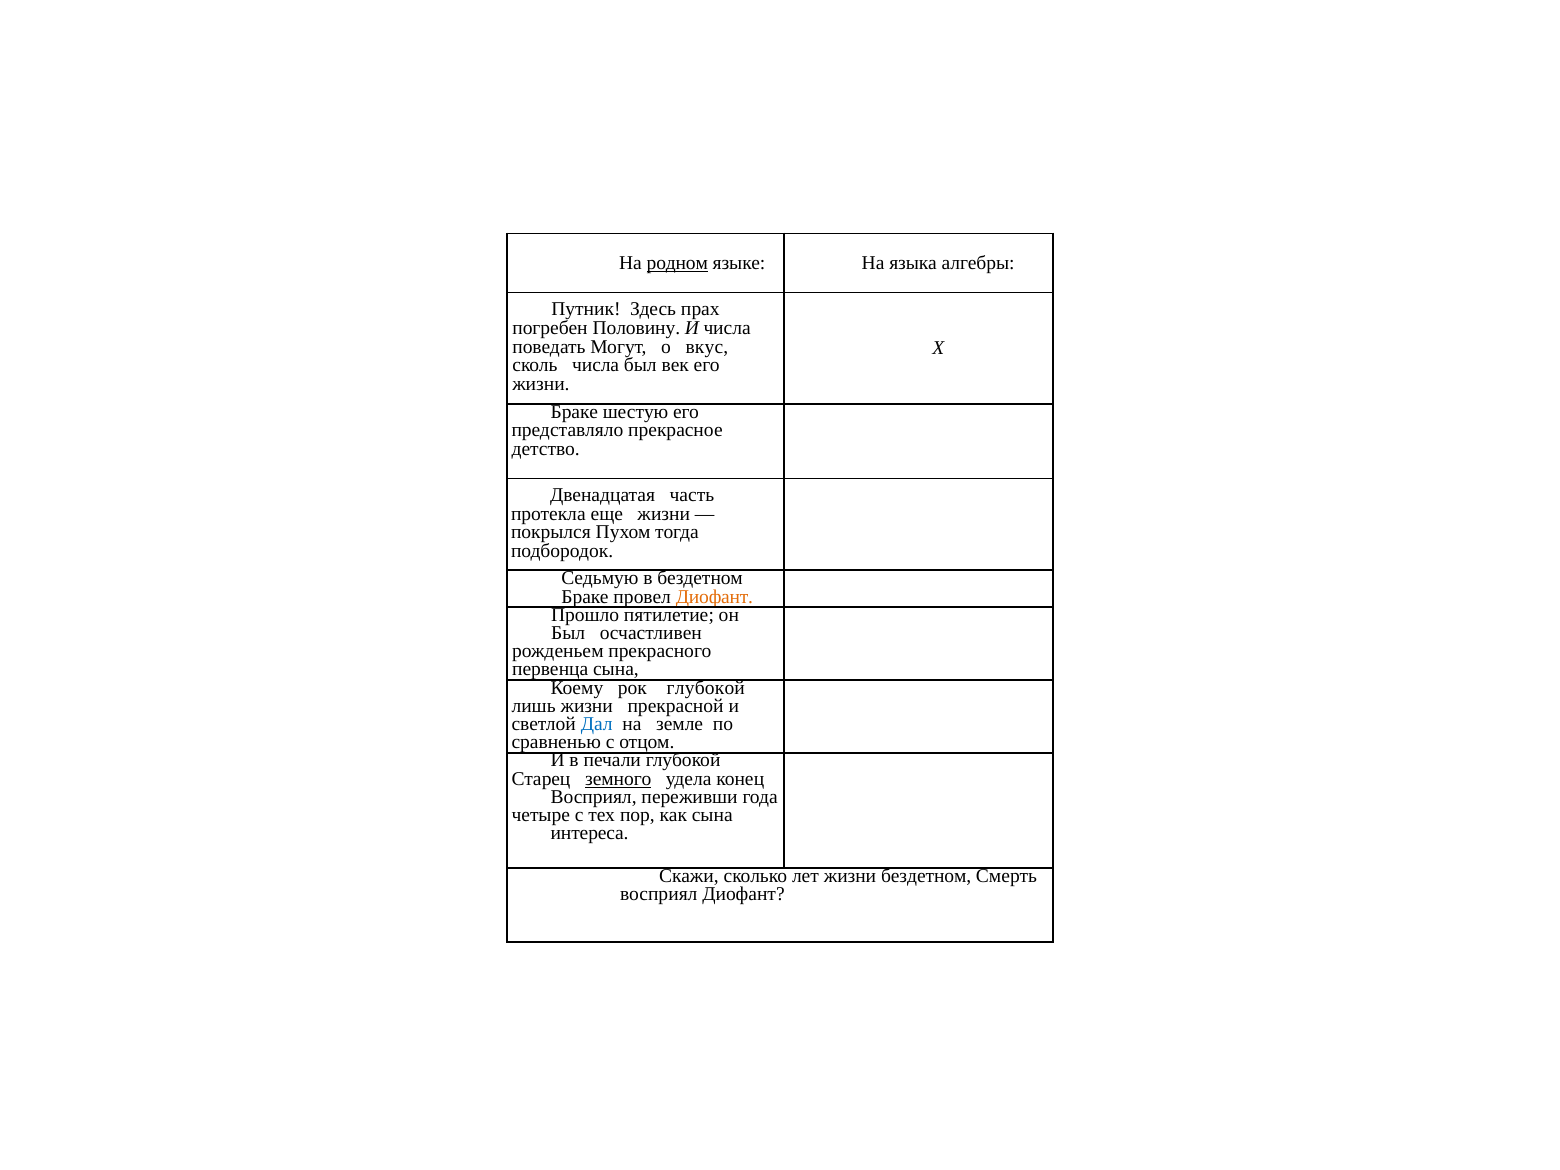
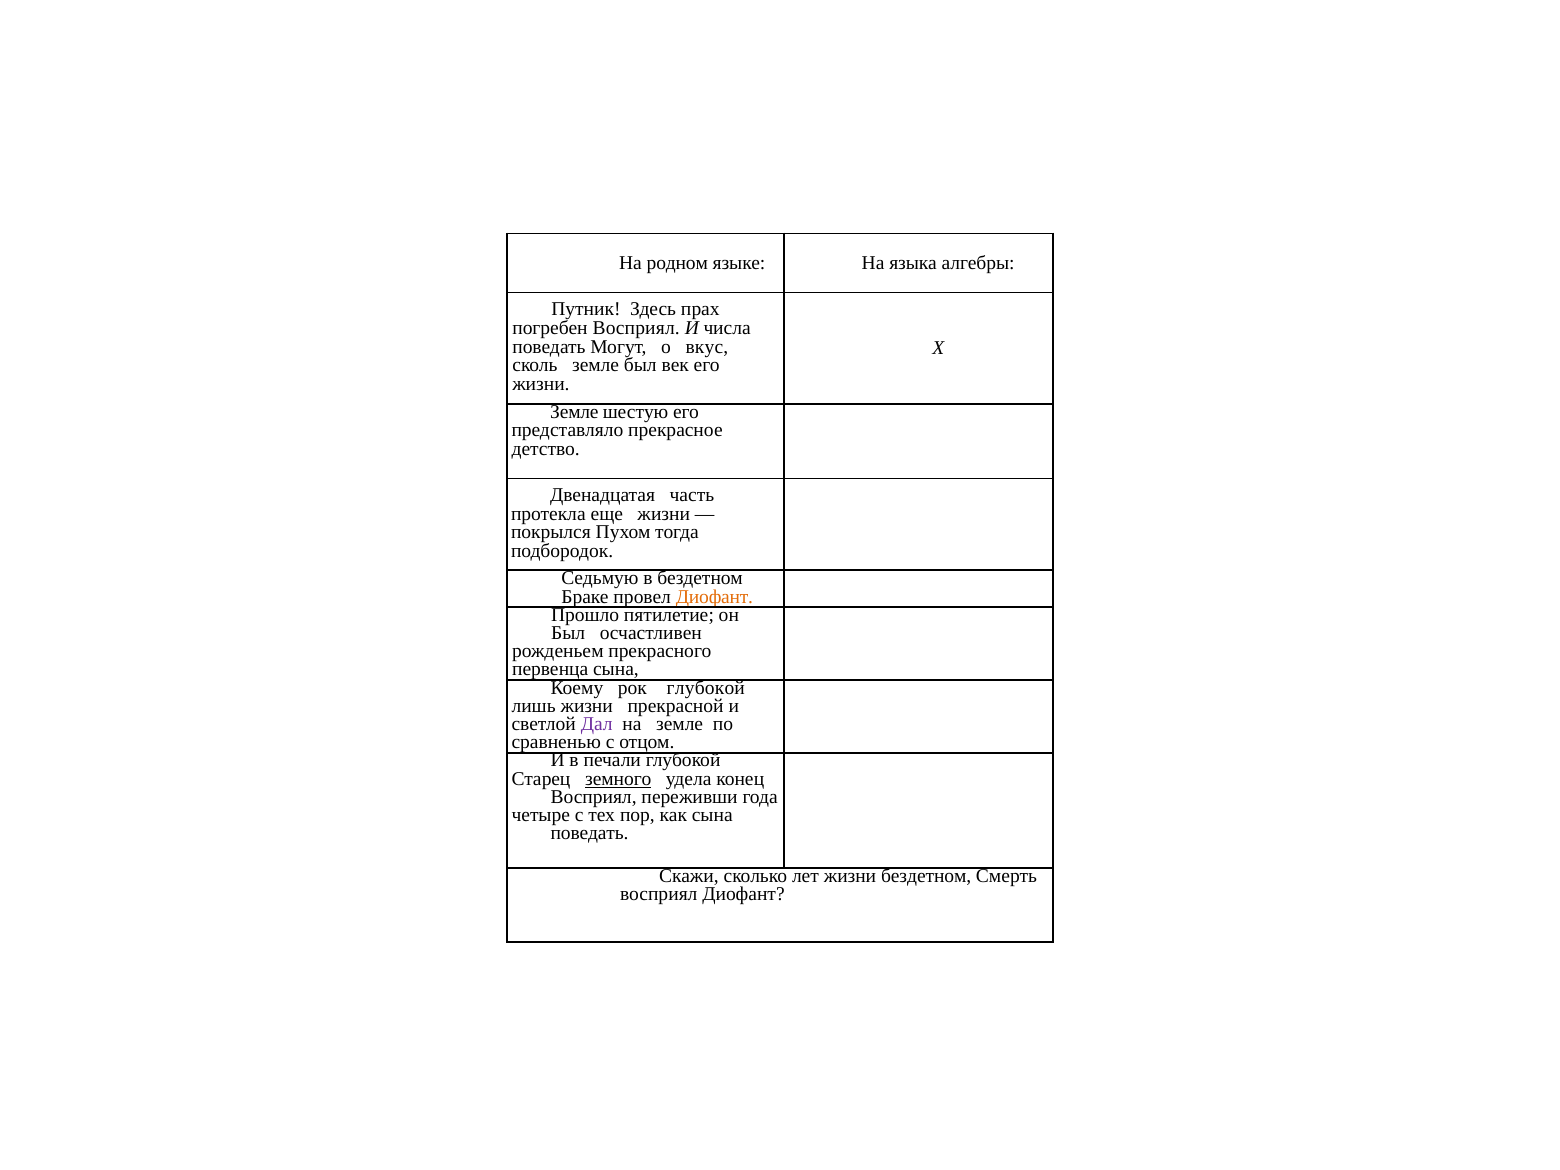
родном underline: present -> none (677, 263)
погребен Половину: Половину -> Восприял (636, 328)
сколь числа: числа -> земле (596, 365)
Браке: Браке -> Земле (574, 412)
Дал colour: blue -> purple (597, 724)
интереса: интереса -> поведать (590, 833)
